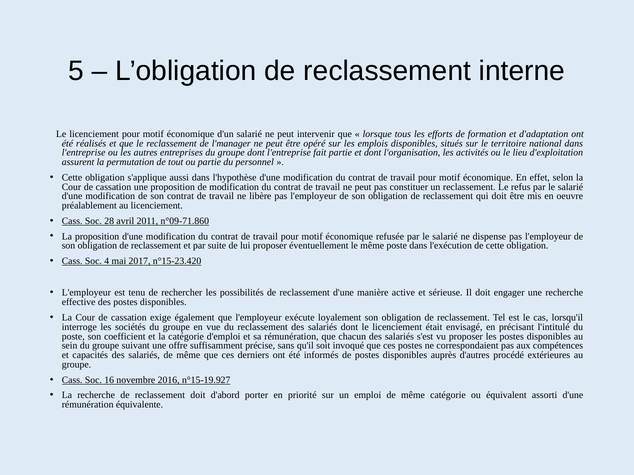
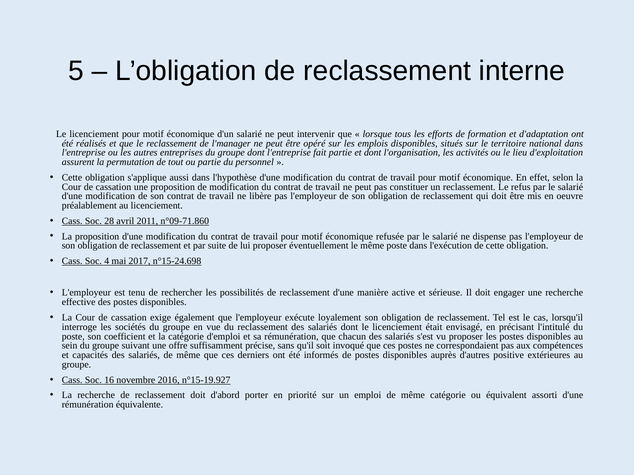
n°15-23.420: n°15-23.420 -> n°15-24.698 (177, 261)
procédé: procédé -> positive (509, 356)
